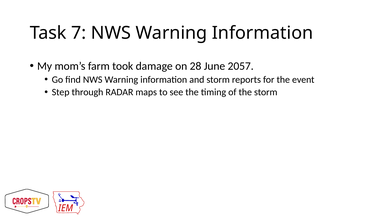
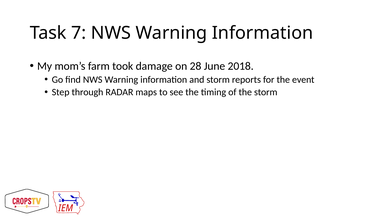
2057: 2057 -> 2018 (241, 66)
